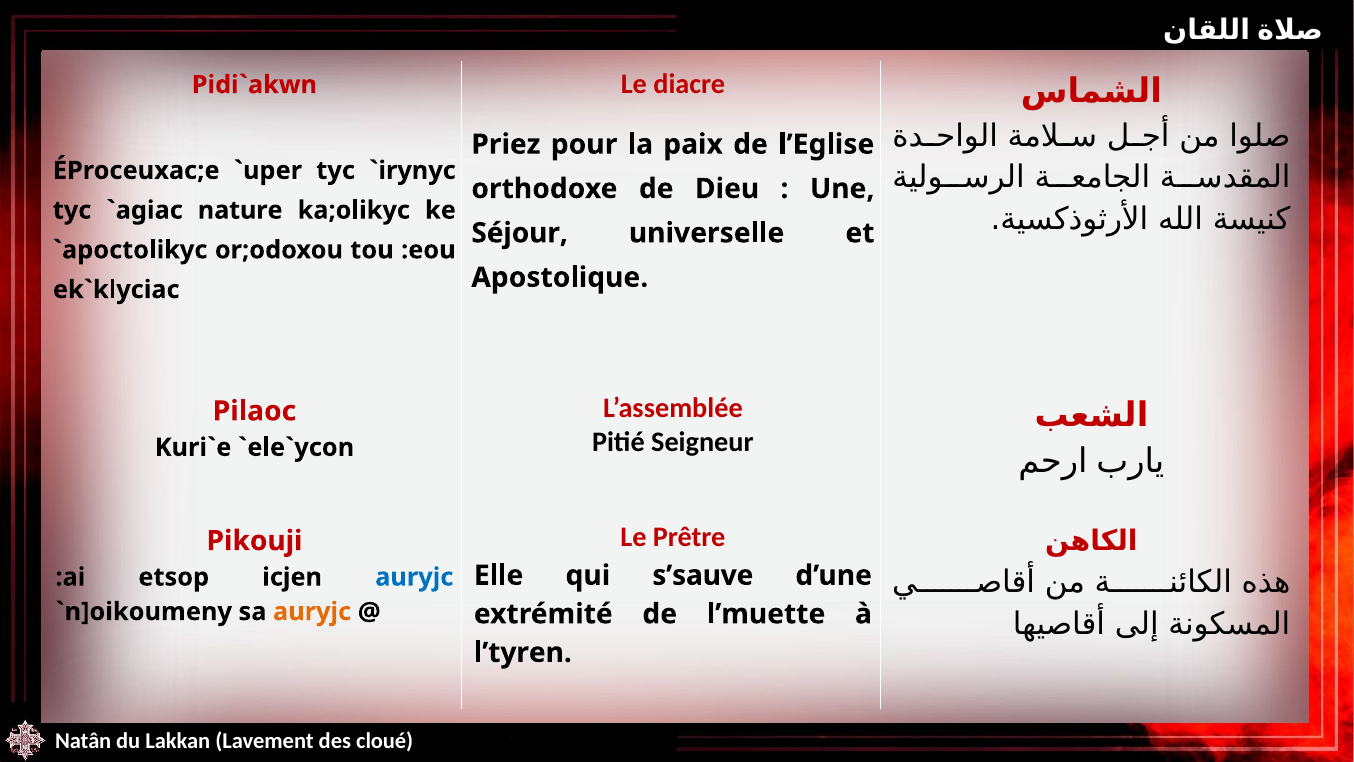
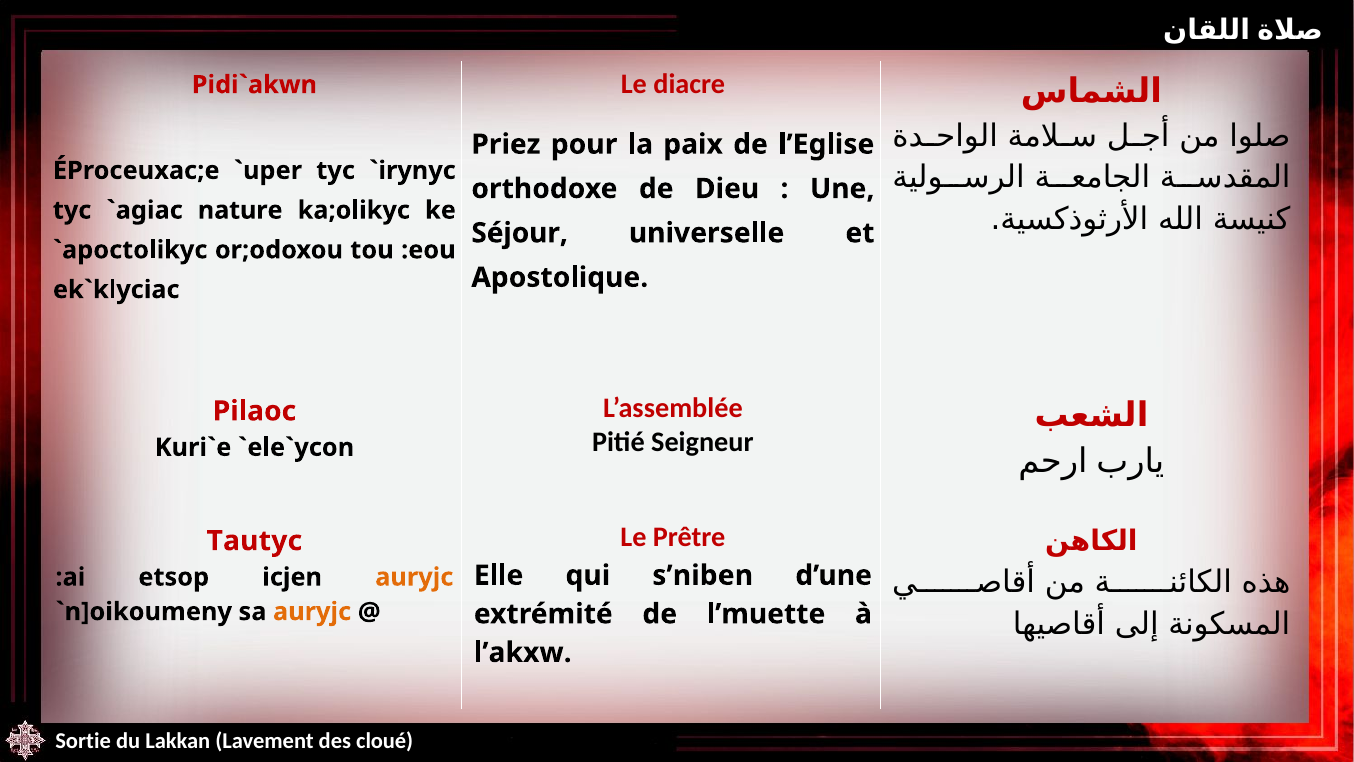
Pikouji: Pikouji -> Tautyc (254, 541)
s’sauve: s’sauve -> s’niben (703, 575)
auryjc colour: blue -> orange (414, 577)
l’tyren: l’tyren -> l’akxw (523, 652)
Natân: Natân -> Sortie (83, 741)
